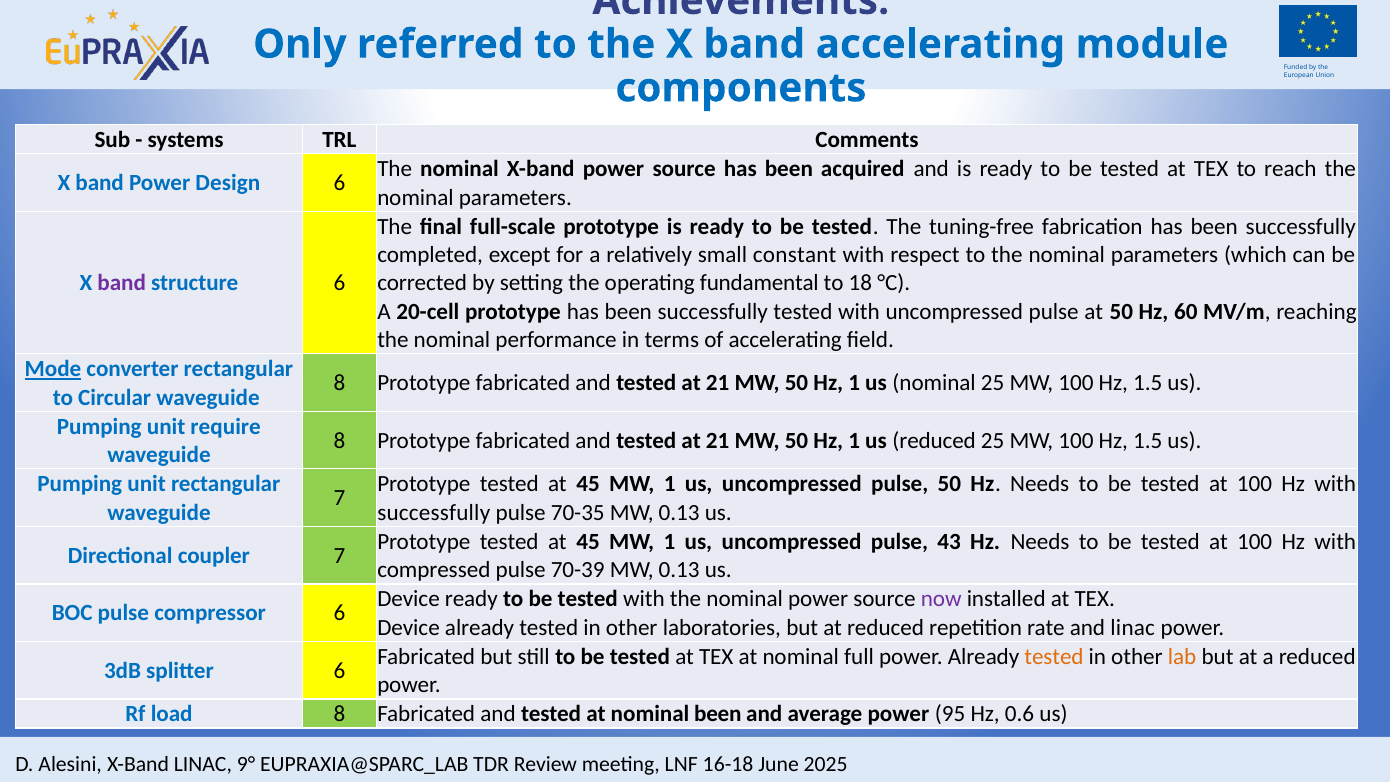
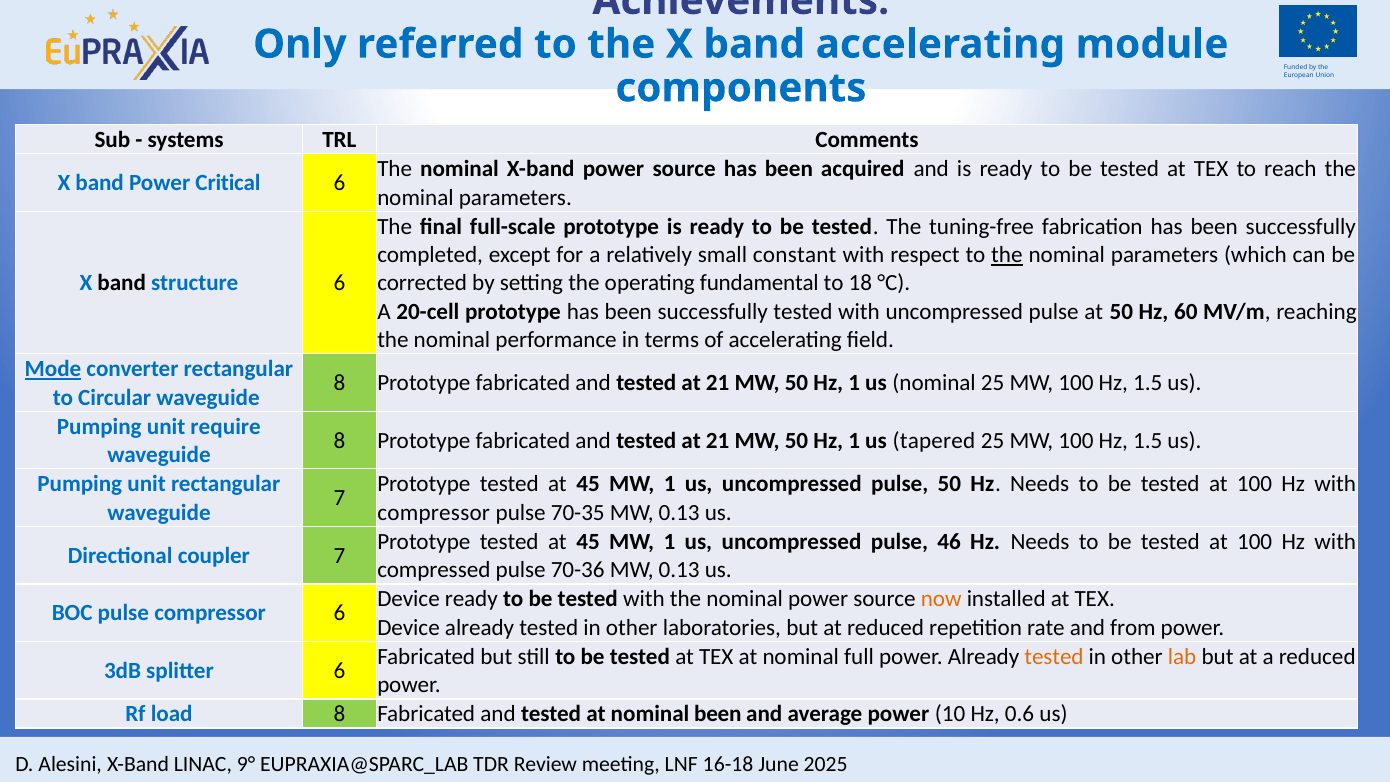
Design: Design -> Critical (228, 183)
the underline: none -> present (1007, 255)
band colour: purple -> black (122, 283)
us reduced: reduced -> tapered (934, 441)
successfully: successfully -> compressor (434, 512)
43: 43 -> 46 (949, 542)
70-39: 70-39 -> 70-36 (578, 570)
now colour: purple -> orange (941, 599)
and linac: linac -> from (1133, 627)
95: 95 -> 10 (950, 714)
